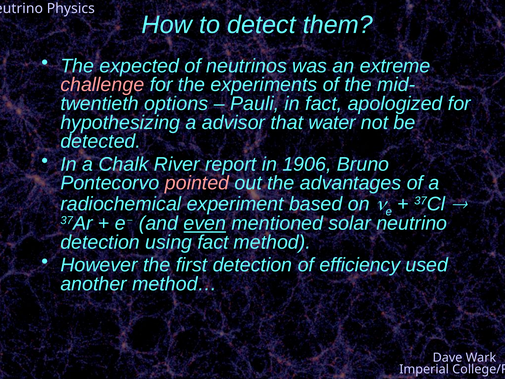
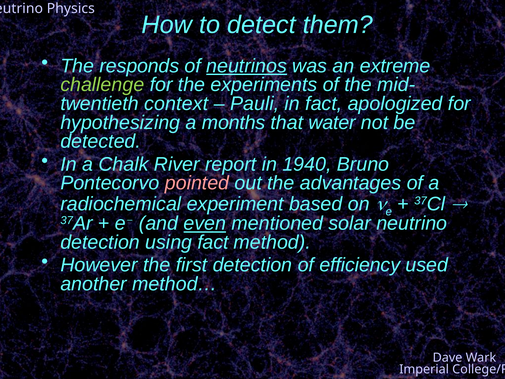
expected: expected -> responds (139, 66)
neutrinos underline: none -> present (247, 66)
challenge colour: pink -> light green (102, 85)
options: options -> context (176, 104)
advisor: advisor -> months (234, 122)
1906: 1906 -> 1940 (307, 164)
